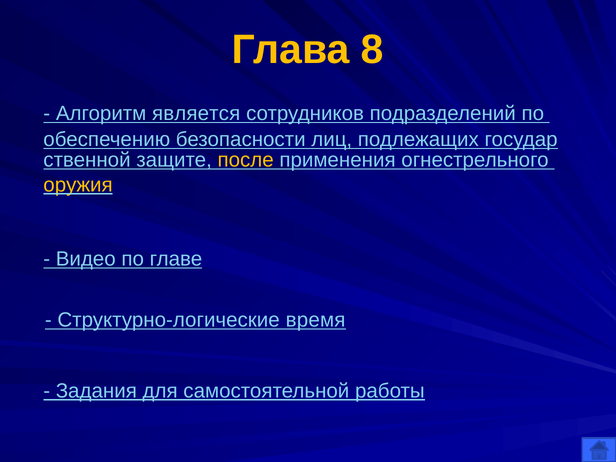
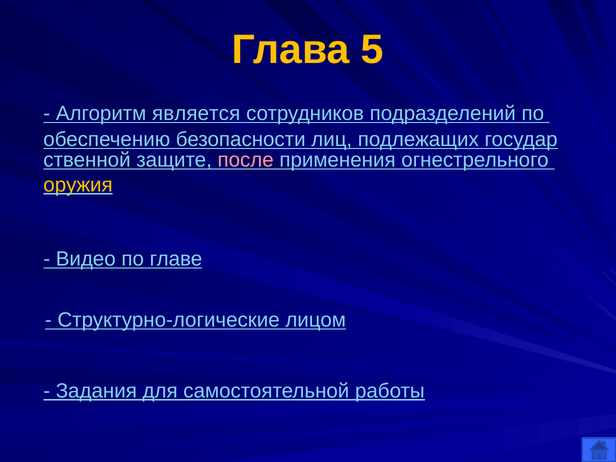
8: 8 -> 5 (372, 50)
после colour: yellow -> pink (246, 160)
время: время -> лицом (316, 320)
